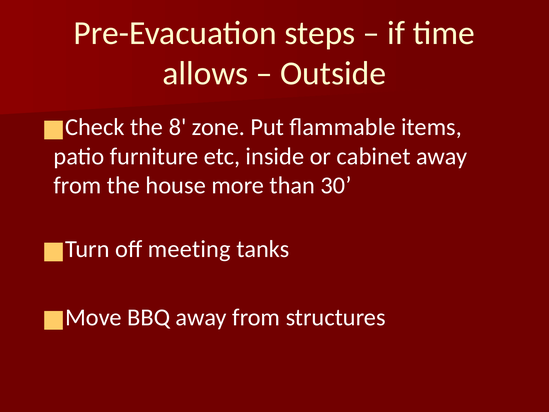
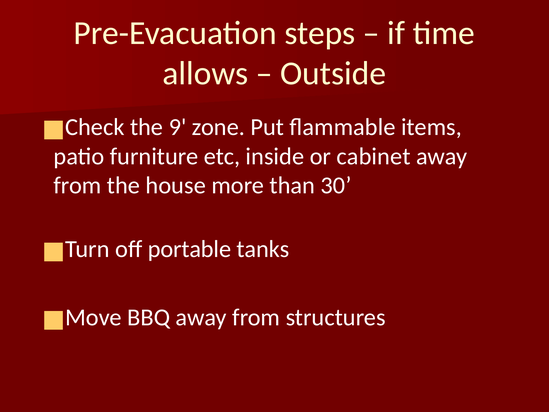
8: 8 -> 9 (178, 127)
meeting: meeting -> portable (189, 249)
